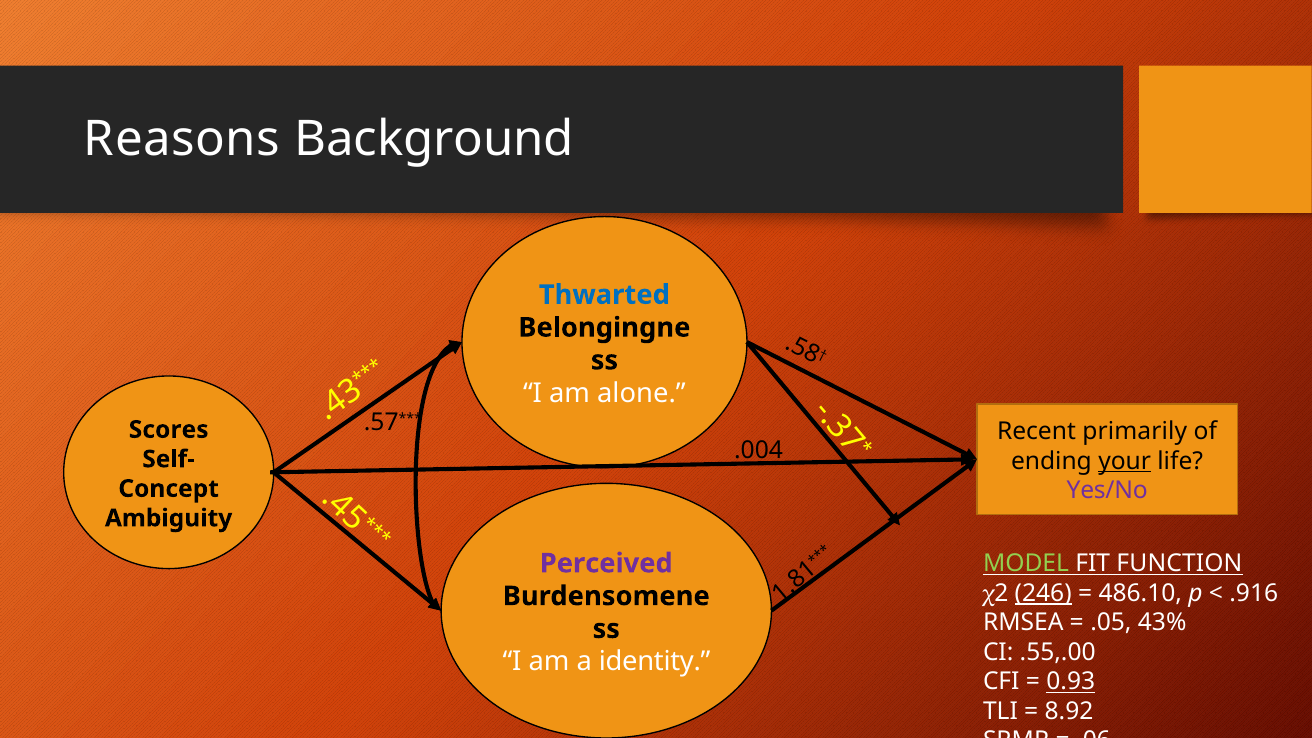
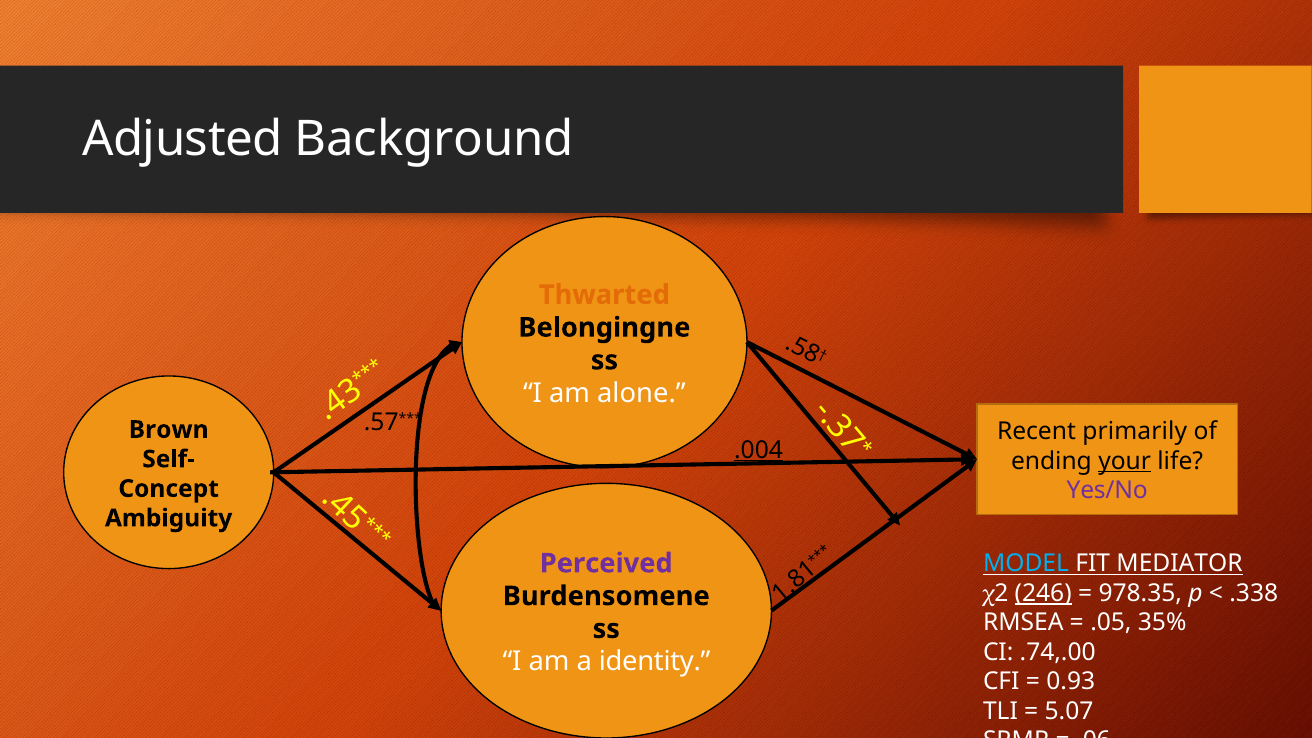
Reasons: Reasons -> Adjusted (183, 139)
Thwarted colour: blue -> orange (604, 295)
Scores: Scores -> Brown (169, 430)
.004 underline: none -> present (759, 450)
MODEL colour: light green -> light blue (1026, 564)
FUNCTION: FUNCTION -> MEDIATOR (1180, 564)
486.10: 486.10 -> 978.35 (1140, 593)
.916: .916 -> .338 (1254, 593)
43%: 43% -> 35% (1162, 623)
.55,.00: .55,.00 -> .74,.00 (1058, 652)
0.93 underline: present -> none (1071, 682)
8.92: 8.92 -> 5.07 (1069, 711)
